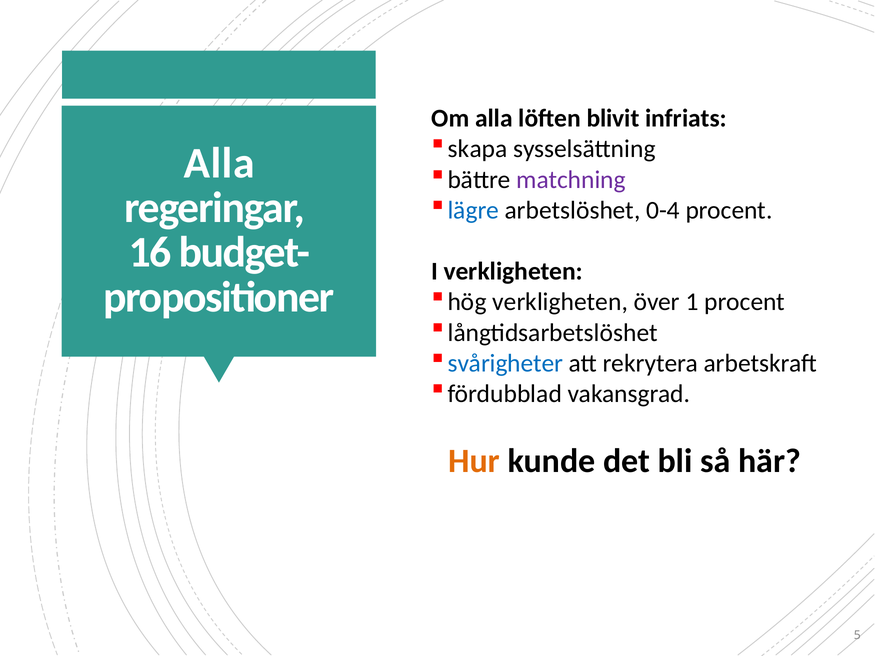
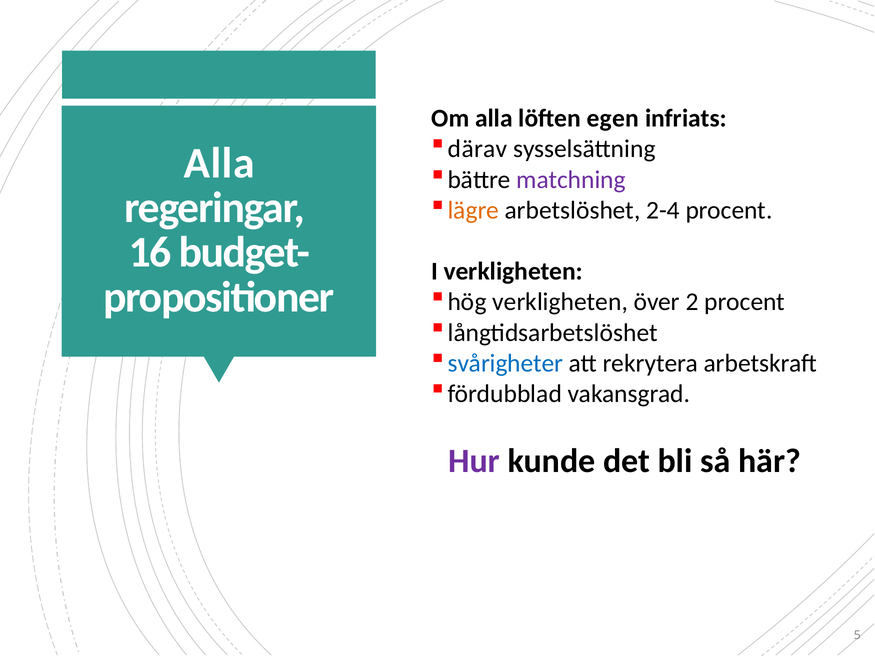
blivit: blivit -> egen (613, 118)
skapa: skapa -> därav (478, 149)
lägre colour: blue -> orange (473, 210)
0-4: 0-4 -> 2-4 (663, 210)
1: 1 -> 2 (692, 302)
Hur colour: orange -> purple (474, 461)
